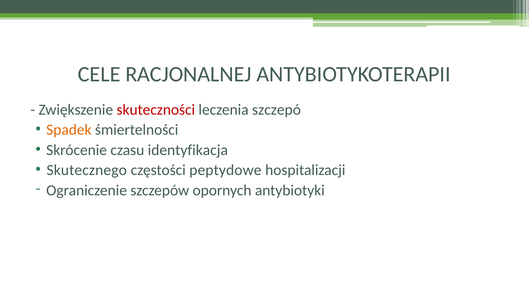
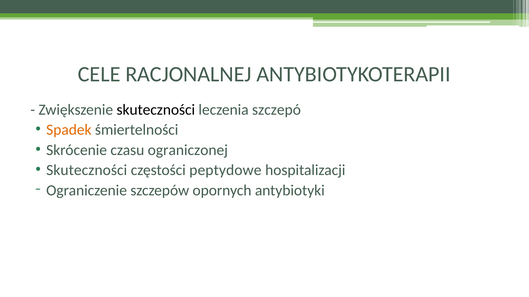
skuteczności colour: red -> black (156, 110)
identyfikacja: identyfikacja -> ograniczonej (188, 150)
Skutecznego: Skutecznego -> Skuteczności (87, 170)
